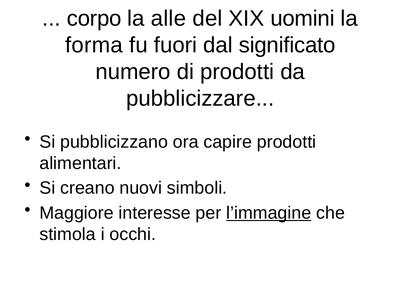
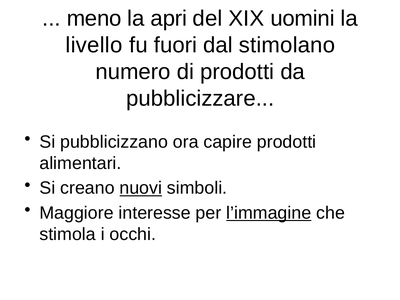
corpo: corpo -> meno (94, 19)
alle: alle -> apri (169, 19)
forma: forma -> livello (94, 45)
significato: significato -> stimolano (287, 45)
nuovi underline: none -> present (141, 188)
